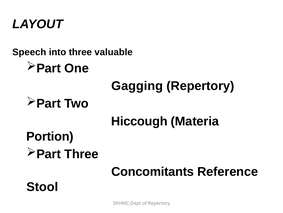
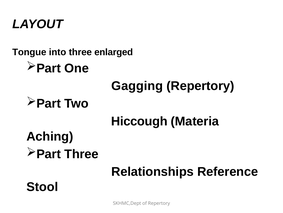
Speech: Speech -> Tongue (29, 52)
valuable: valuable -> enlarged (114, 52)
Portion: Portion -> Aching (50, 136)
Concomitants: Concomitants -> Relationships (153, 171)
